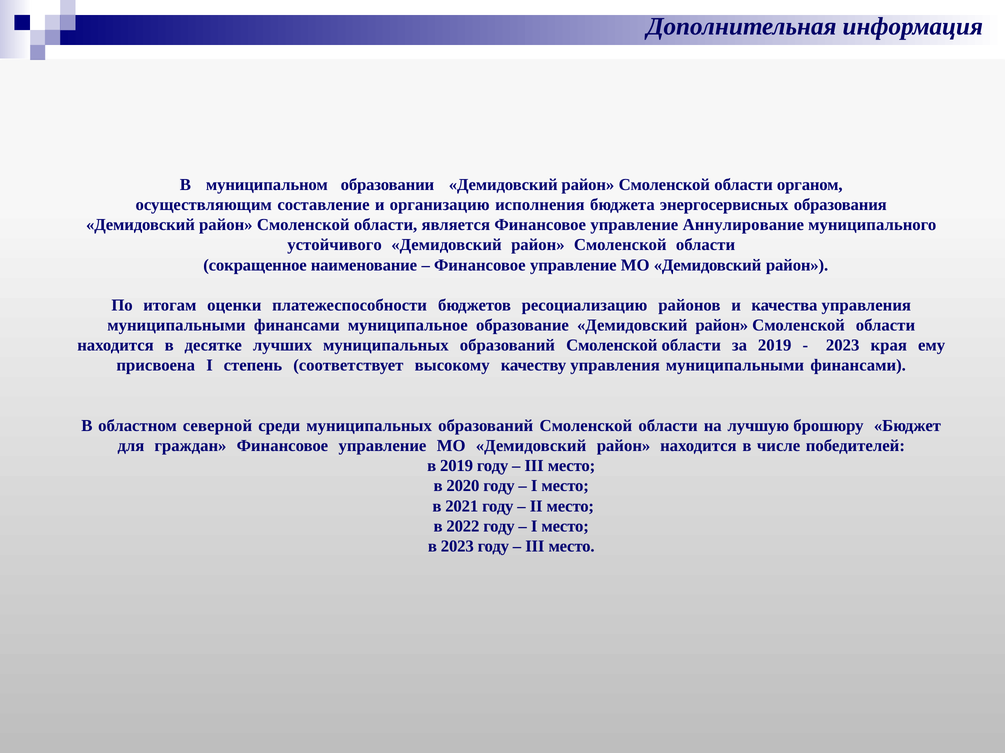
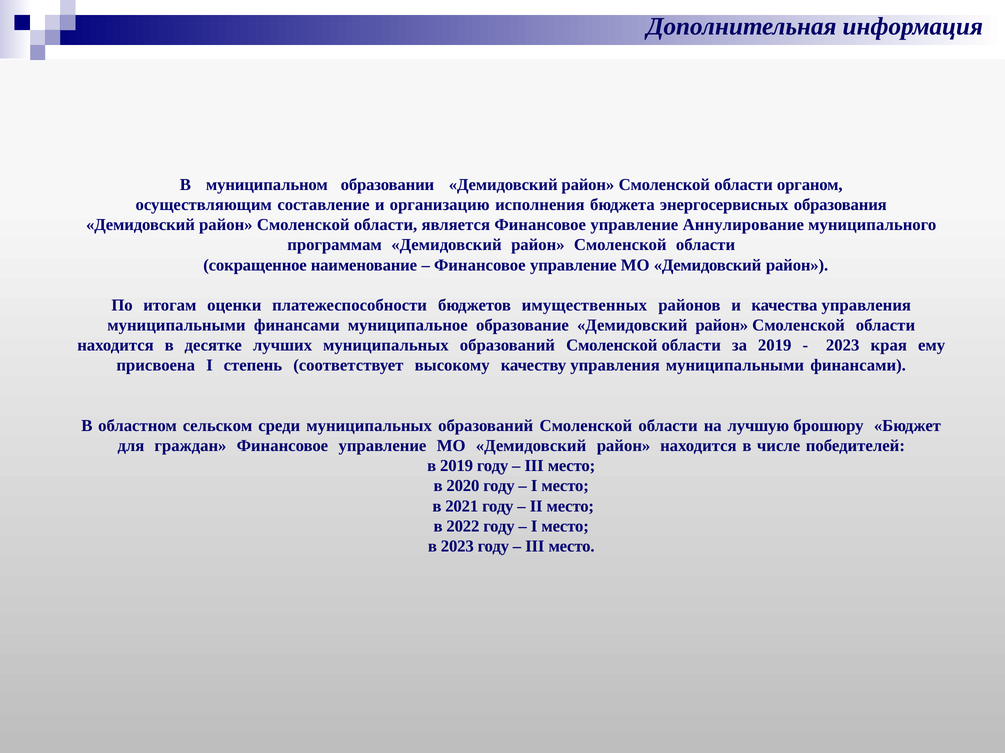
устойчивого: устойчивого -> программам (335, 245)
ресоциализацию: ресоциализацию -> имущественных (584, 306)
северной: северной -> сельском (218, 426)
